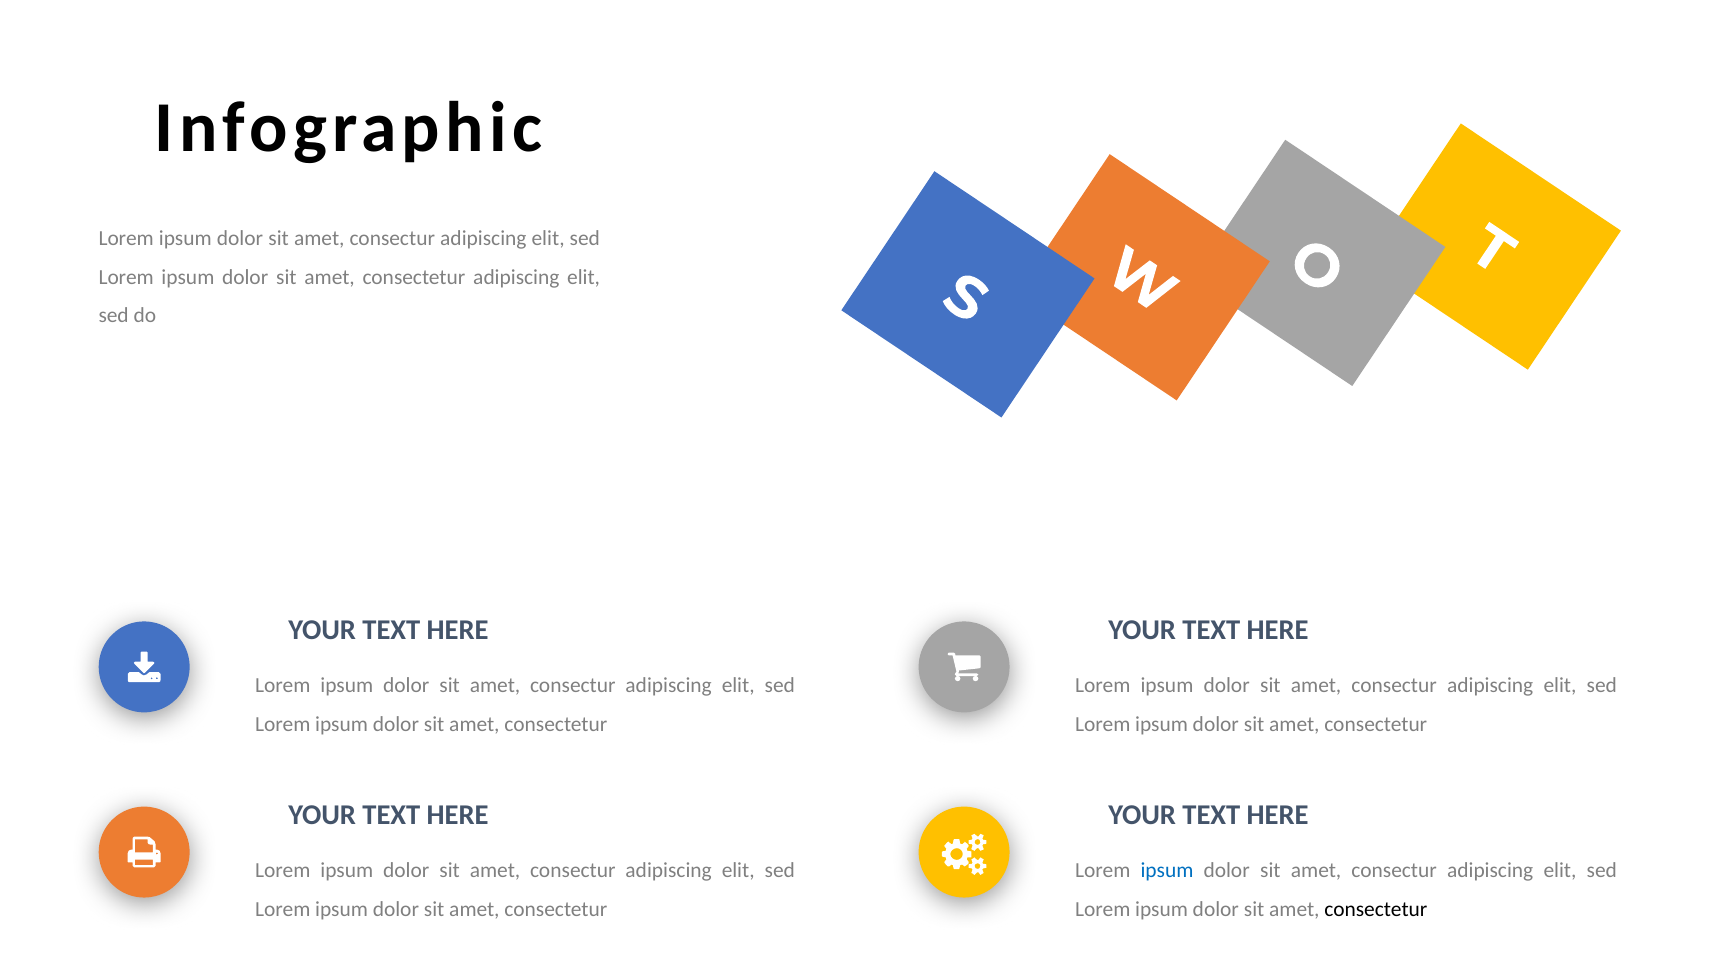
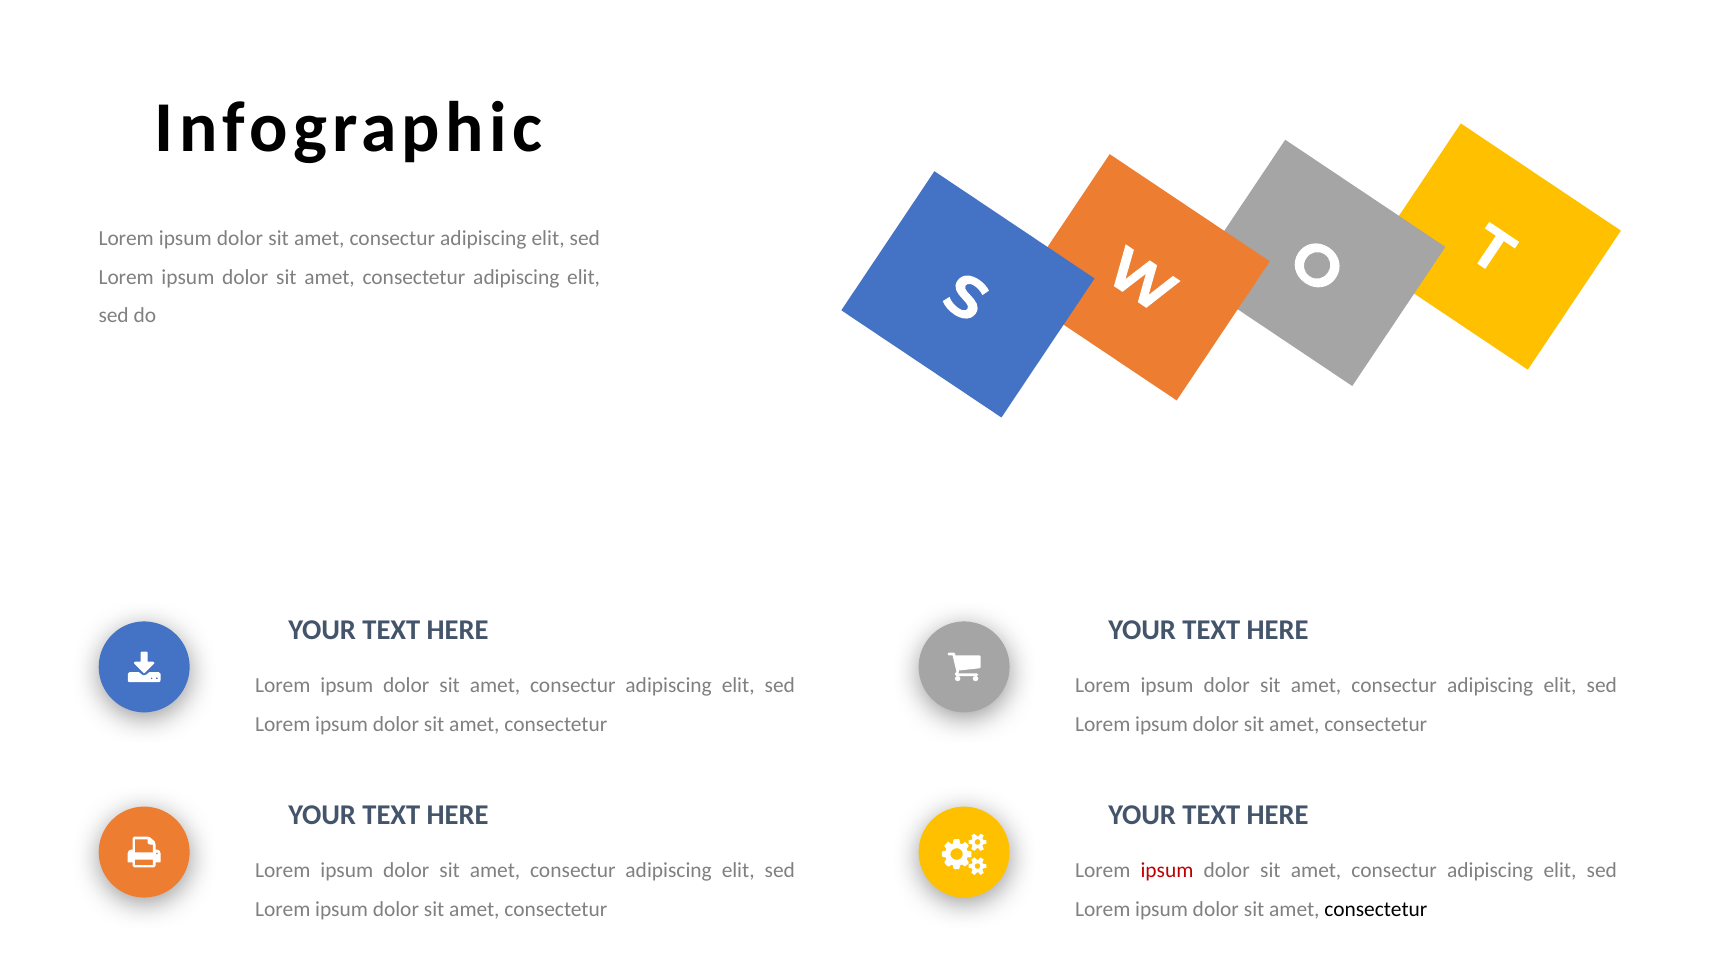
ipsum colour: blue -> red (1167, 870)
